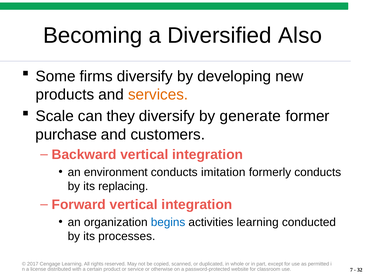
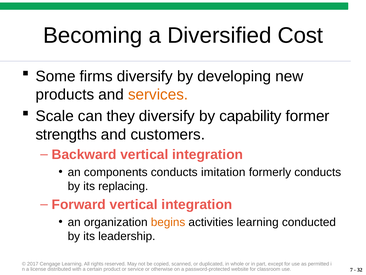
Also: Also -> Cost (300, 35)
generate: generate -> capability (250, 116)
purchase: purchase -> strengths (66, 134)
environment: environment -> components (116, 172)
begins colour: blue -> orange (168, 222)
processes: processes -> leadership (127, 236)
